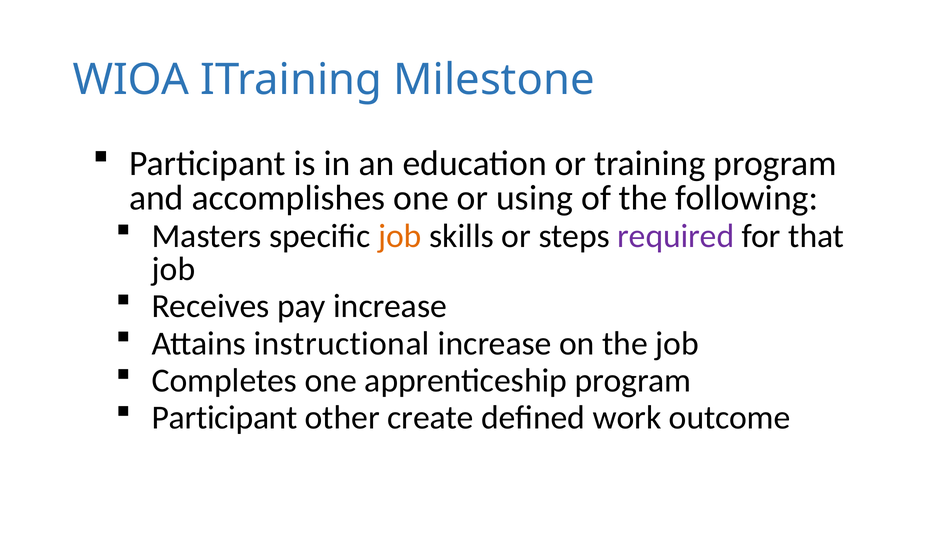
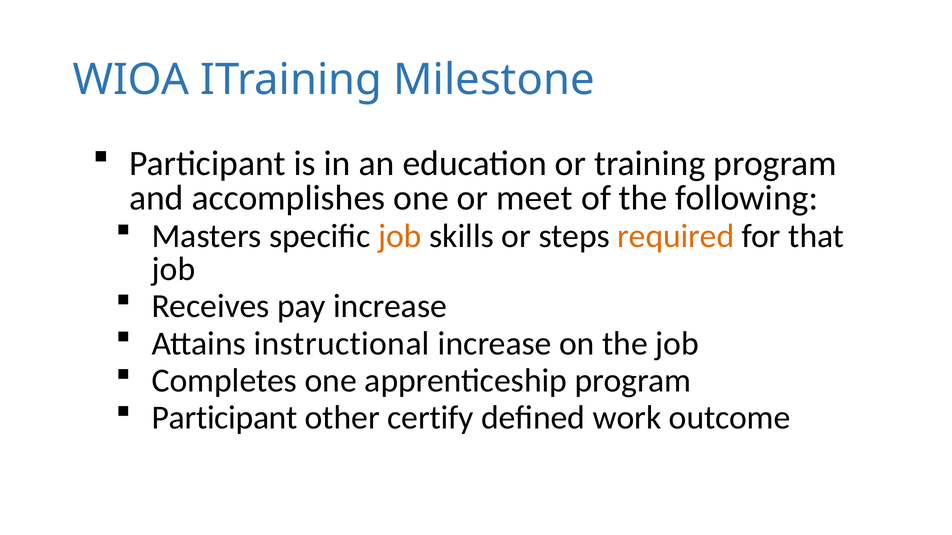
using: using -> meet (534, 198)
required colour: purple -> orange (676, 237)
create: create -> certify (431, 418)
